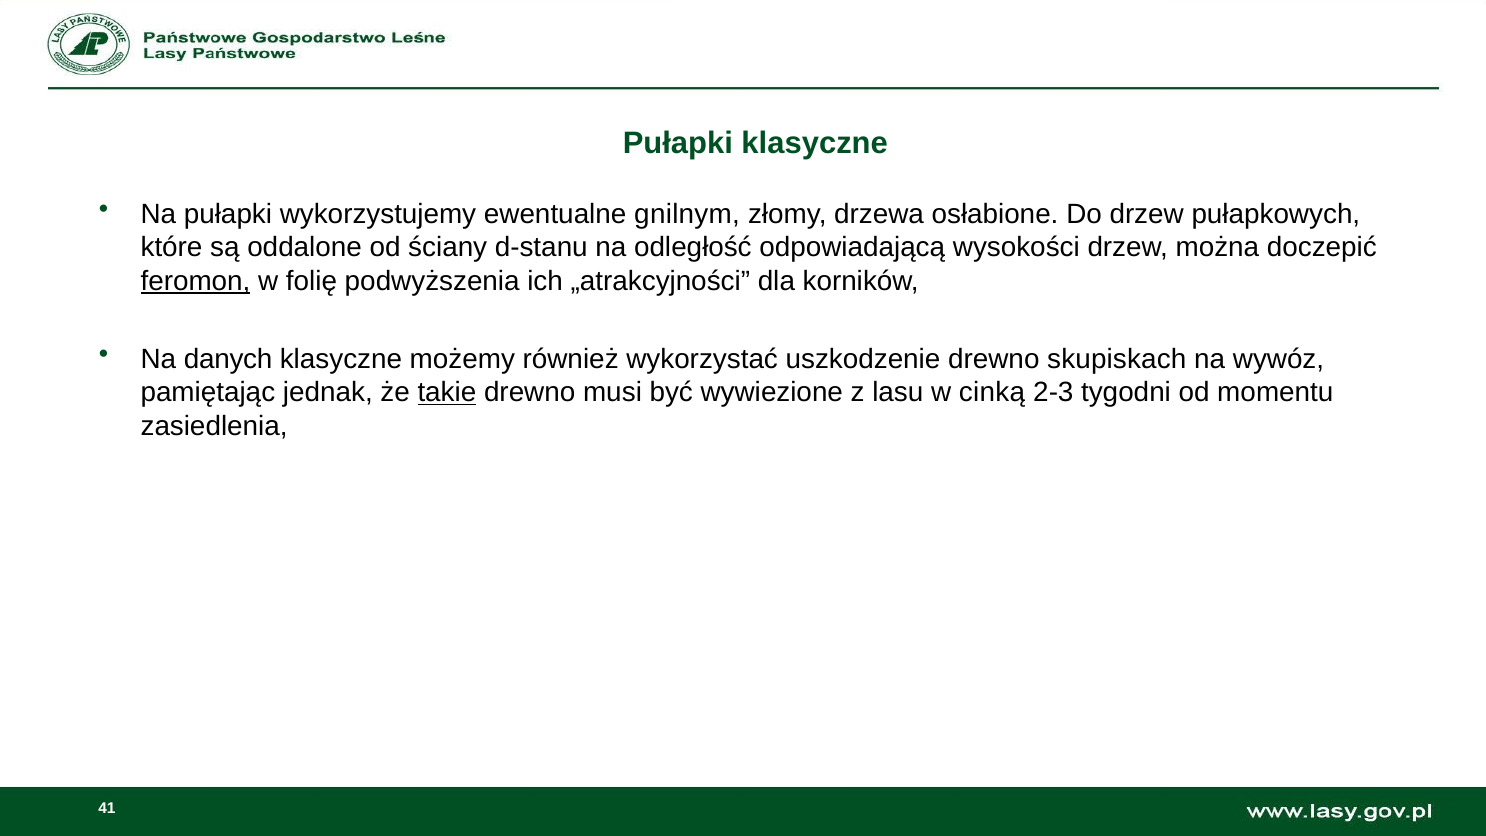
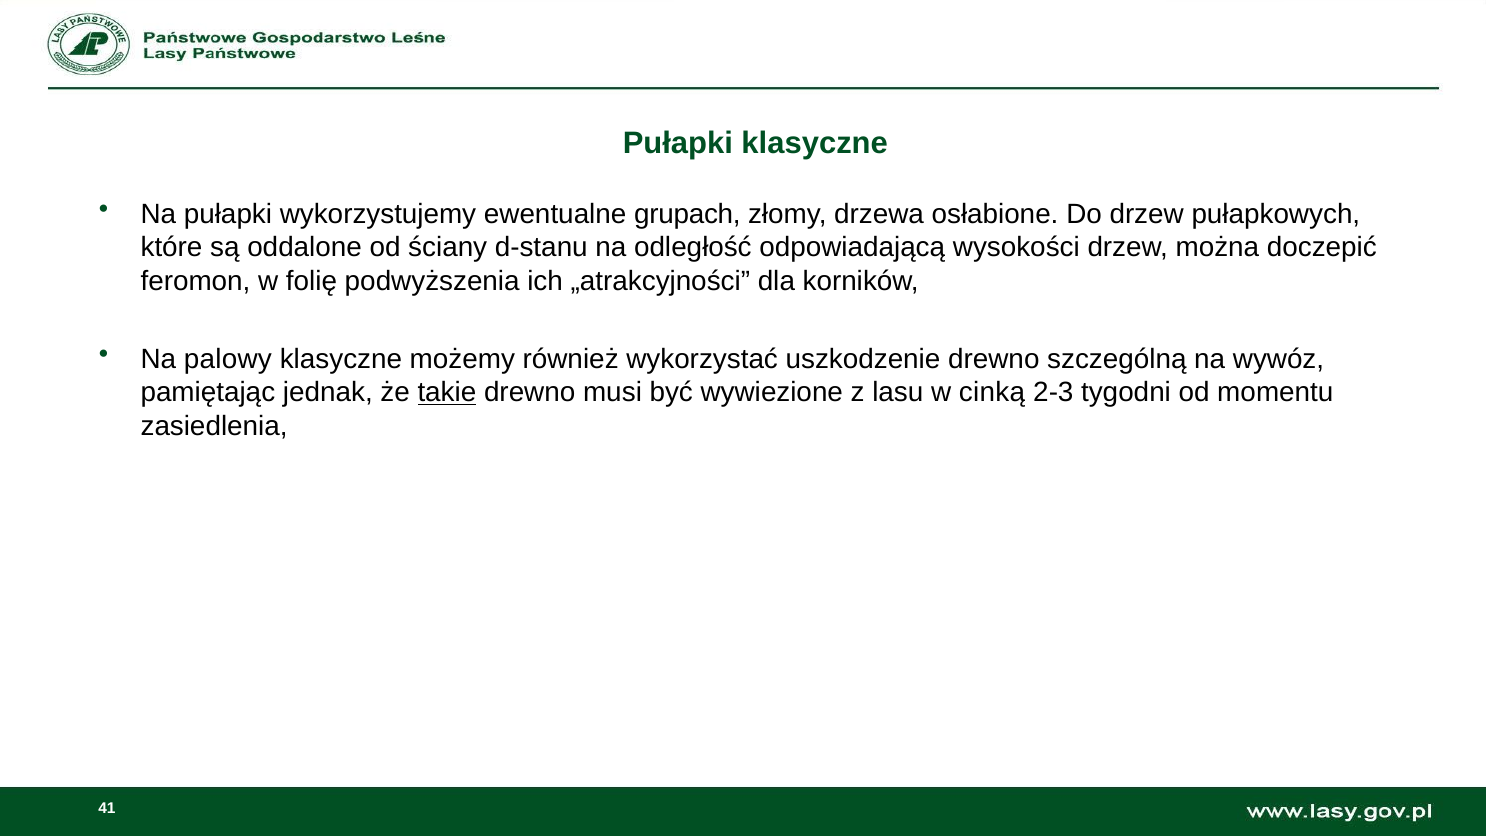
gnilnym: gnilnym -> grupach (687, 214)
feromon underline: present -> none (196, 281)
danych: danych -> palowy (228, 359)
skupiskach: skupiskach -> szczególną (1117, 359)
